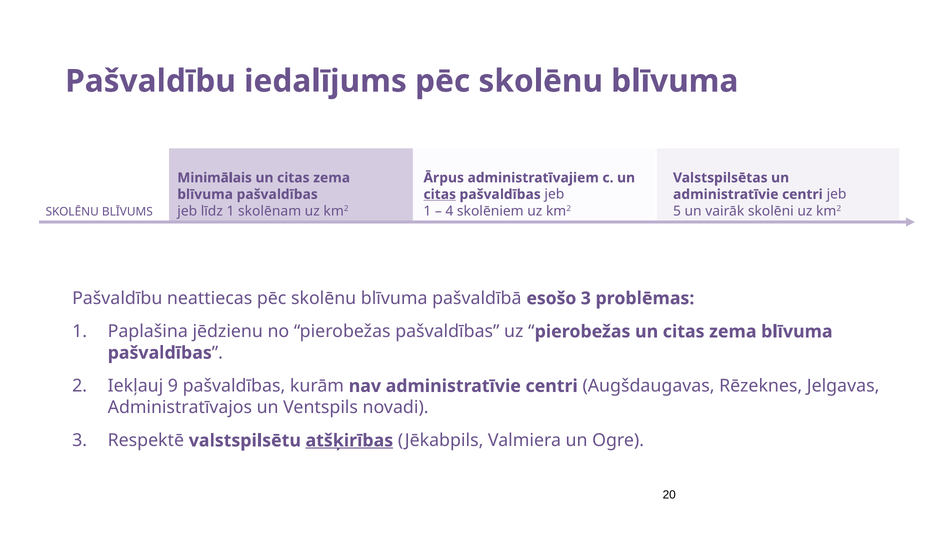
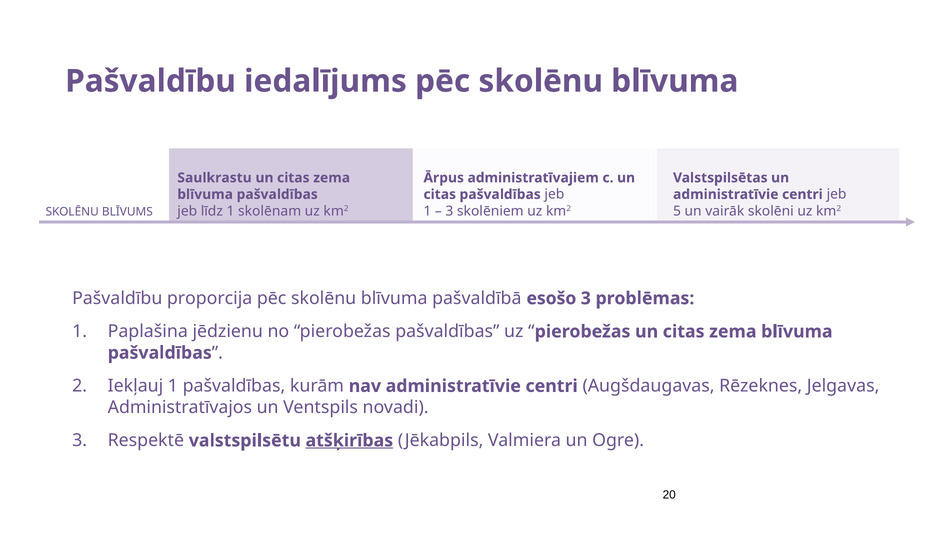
Minimālais: Minimālais -> Saulkrastu (215, 178)
citas underline: present -> none (440, 194)
4: 4 -> 3 (449, 211)
neattiecas: neattiecas -> proporcija (210, 299)
Iekļauj 9: 9 -> 1 (173, 386)
